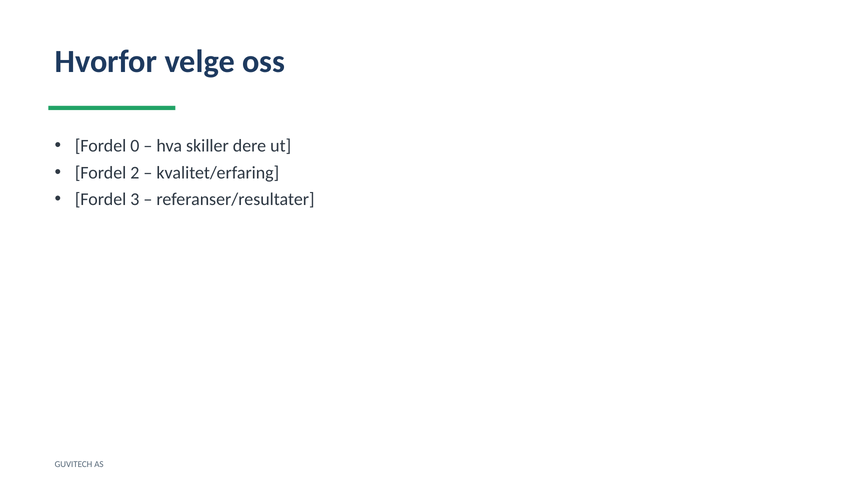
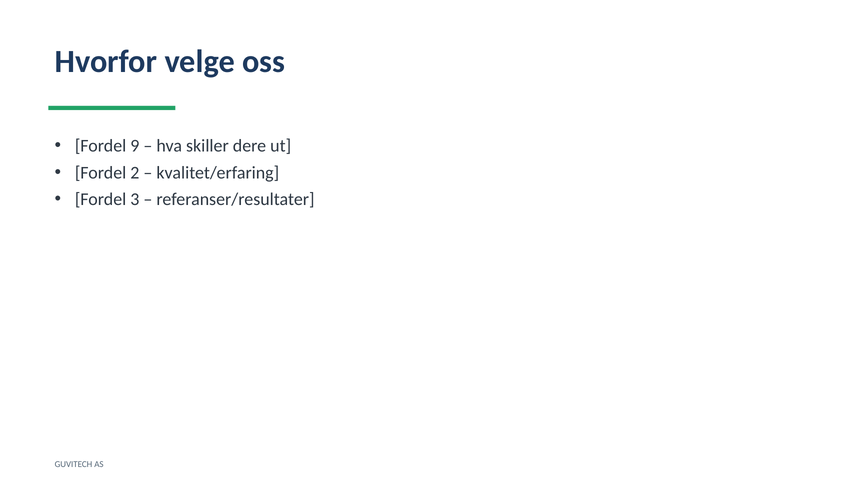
0: 0 -> 9 (135, 146)
